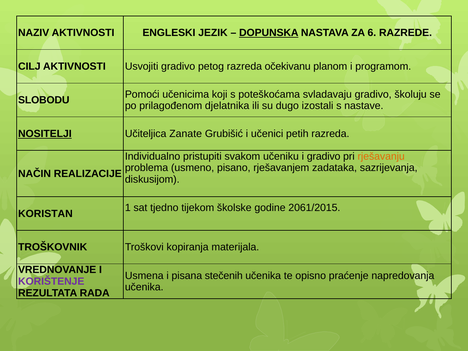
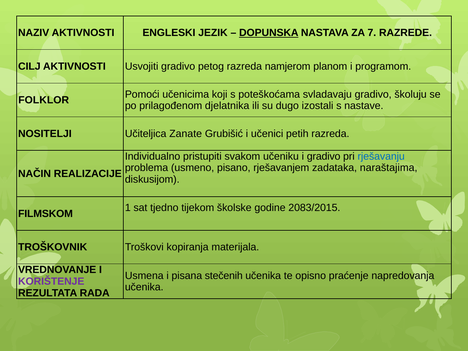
6: 6 -> 7 (372, 33)
očekivanu: očekivanu -> namjerom (288, 66)
SLOBODU: SLOBODU -> FOLKLOR (44, 100)
NOSITELJI underline: present -> none (45, 134)
rješavanju colour: orange -> blue (381, 156)
sazrijevanja: sazrijevanja -> naraštajima (389, 168)
2061/2015: 2061/2015 -> 2083/2015 (314, 208)
KORISTAN: KORISTAN -> FILMSKOM (45, 214)
